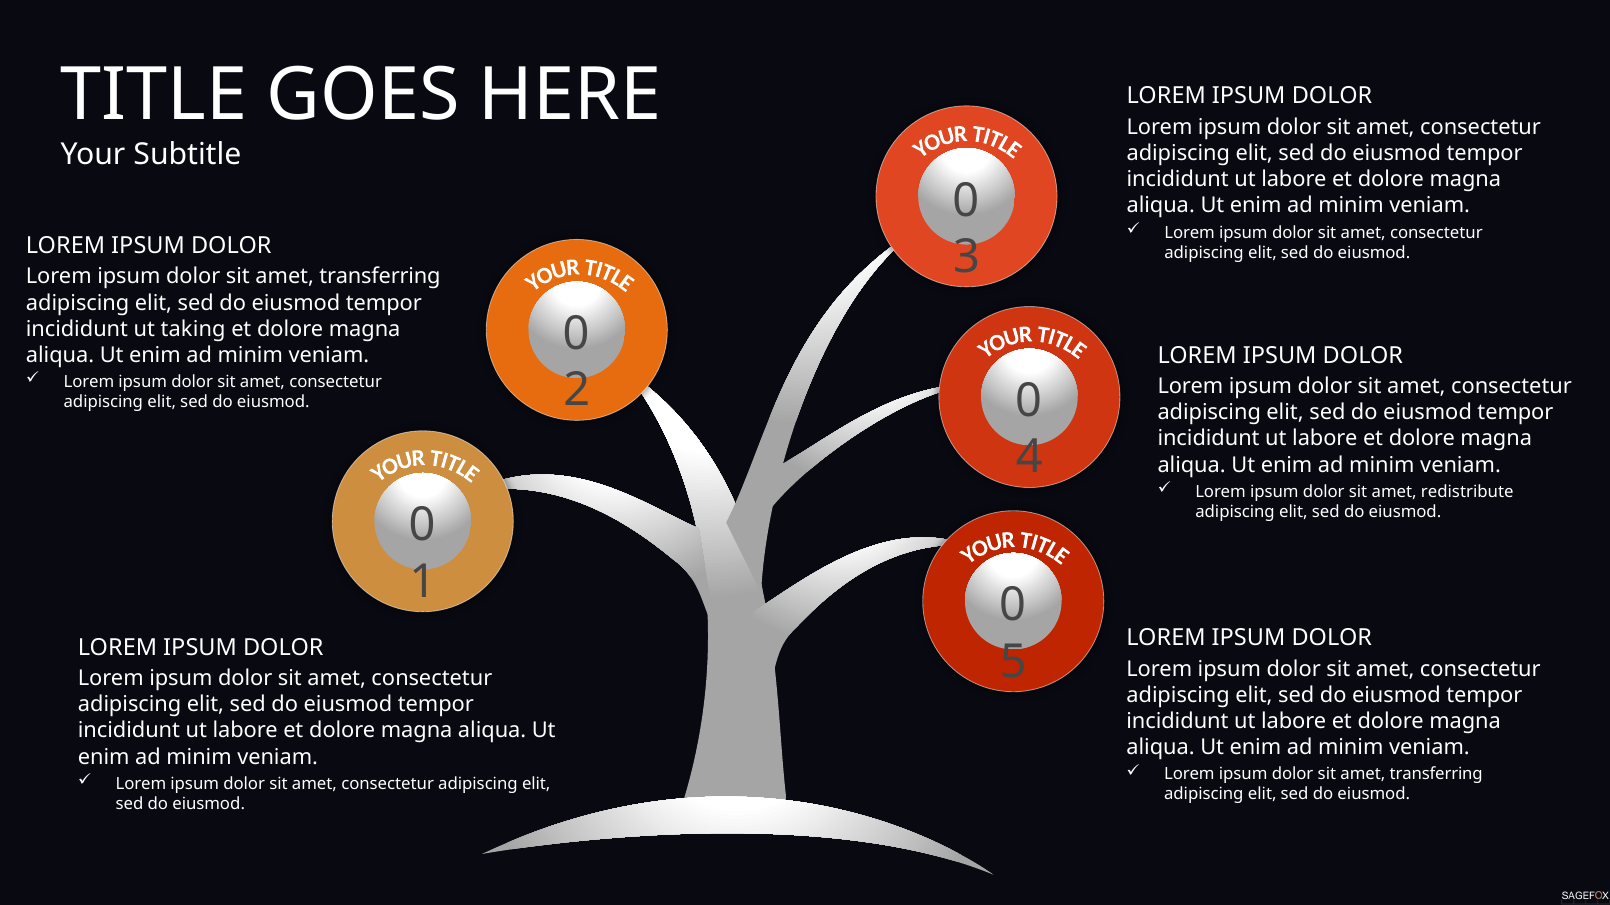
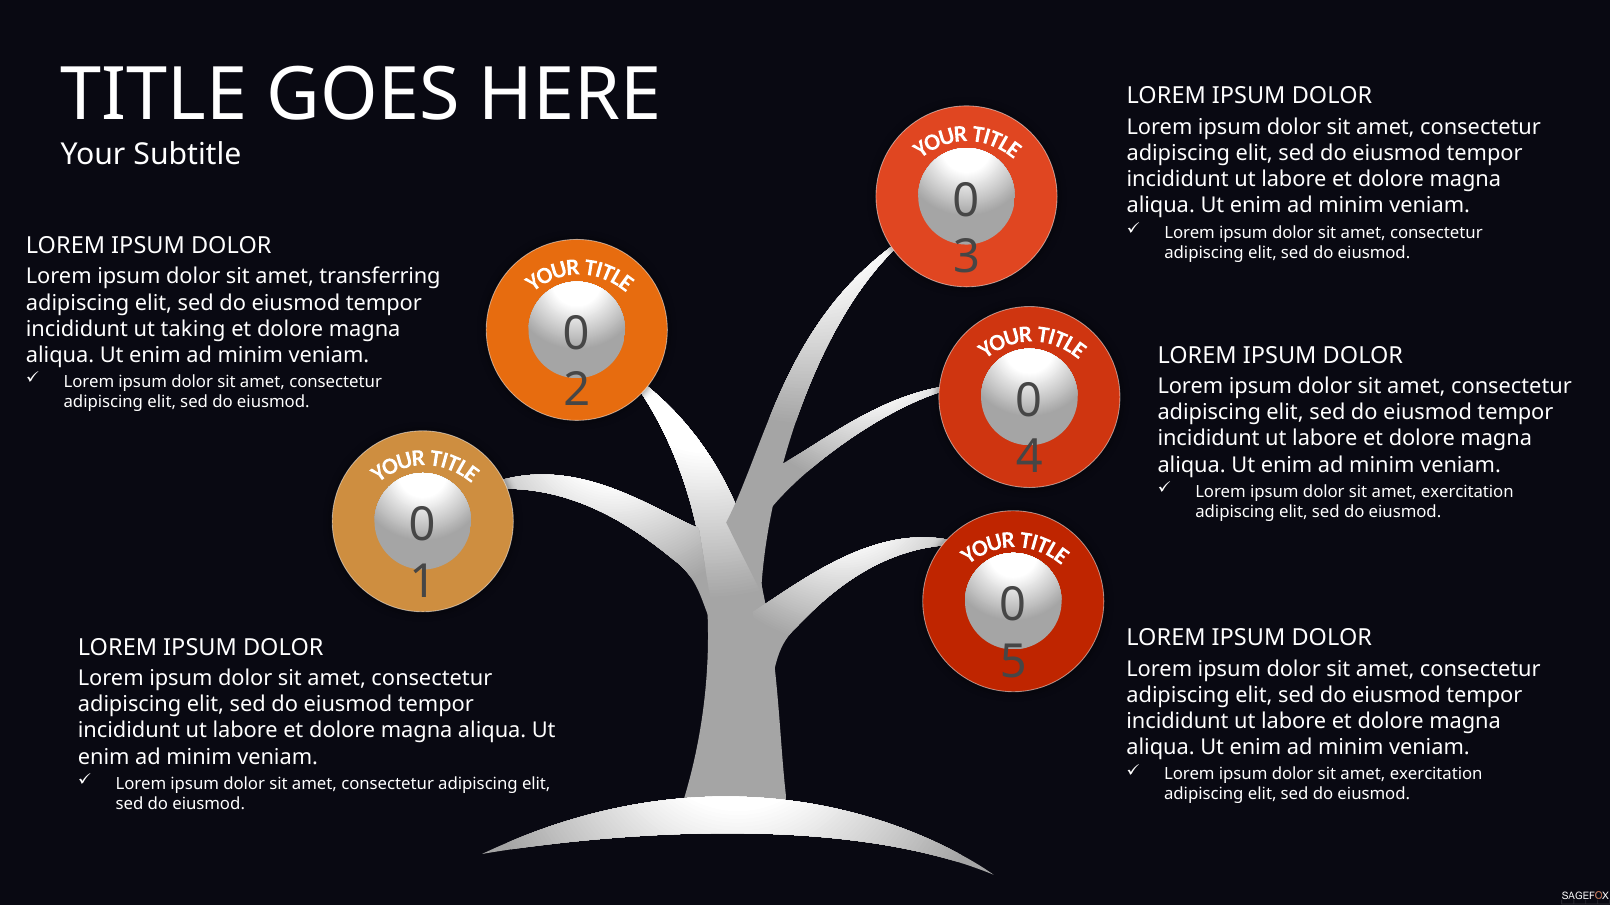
redistribute: redistribute -> exercitation (1467, 492)
transferring: transferring -> exercitation (1436, 775)
